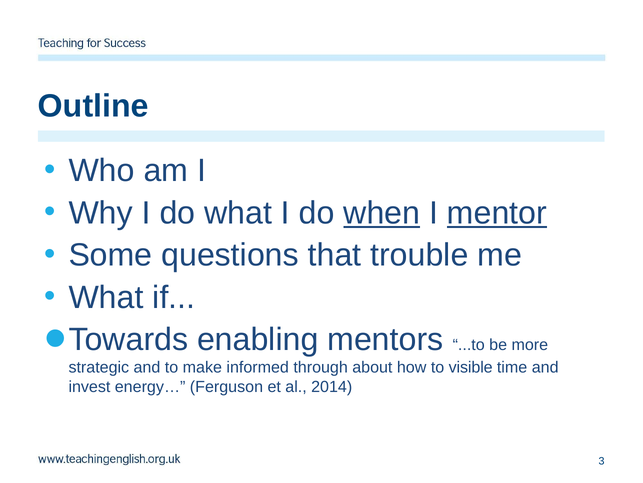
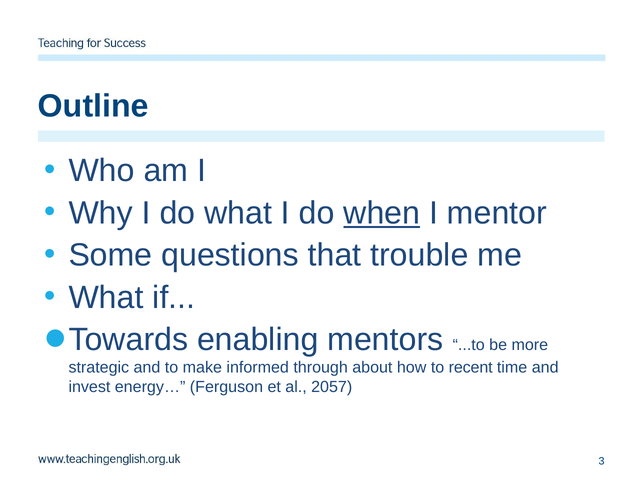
mentor underline: present -> none (497, 213)
visible: visible -> recent (471, 367)
2014: 2014 -> 2057 (332, 386)
